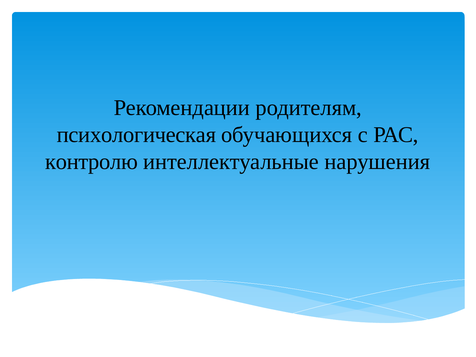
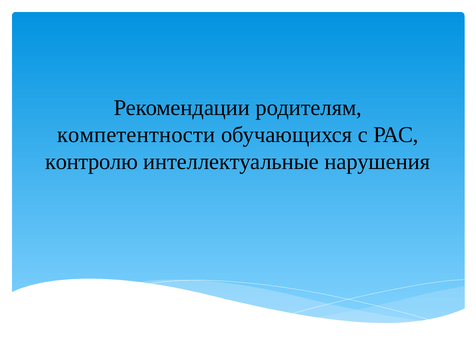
психологическая: психологическая -> компетентности (136, 135)
